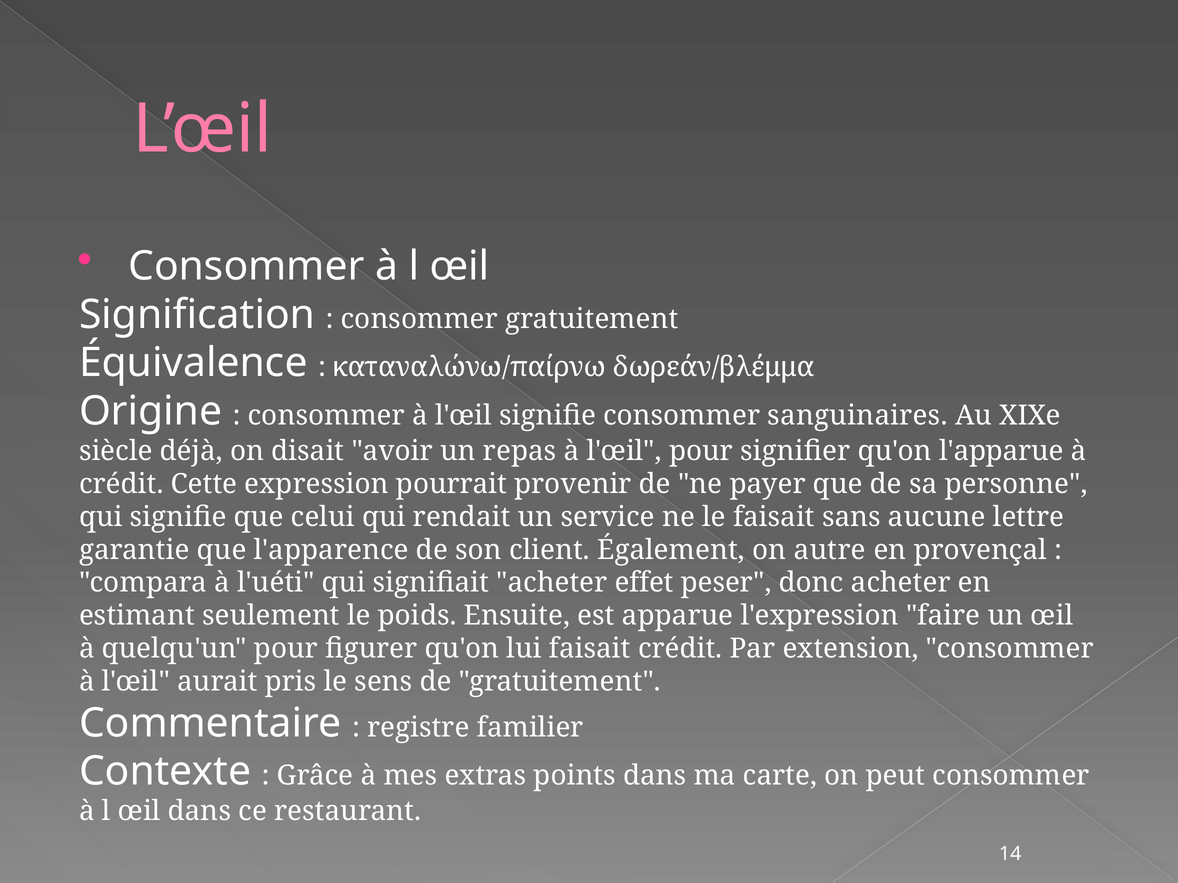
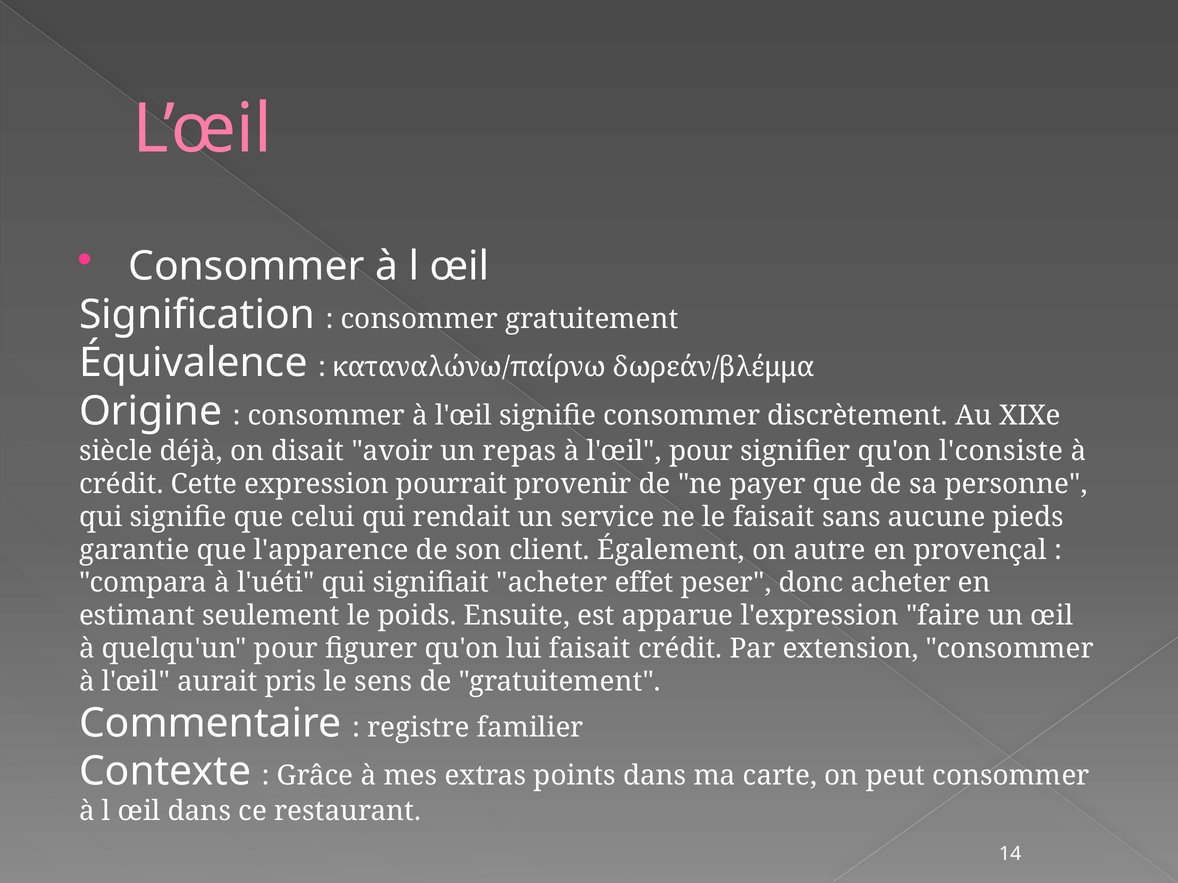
sanguinaires: sanguinaires -> discrètement (858, 416)
l'apparue: l'apparue -> l'consiste (1001, 451)
lettre: lettre -> pieds (1028, 517)
